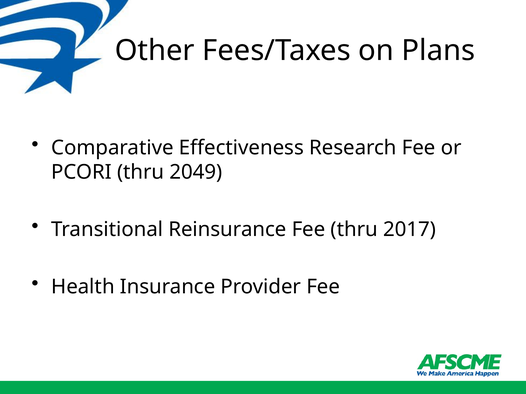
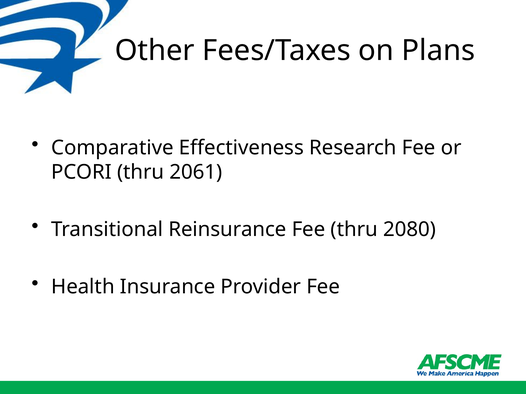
2049: 2049 -> 2061 (196, 172)
2017: 2017 -> 2080 (410, 230)
